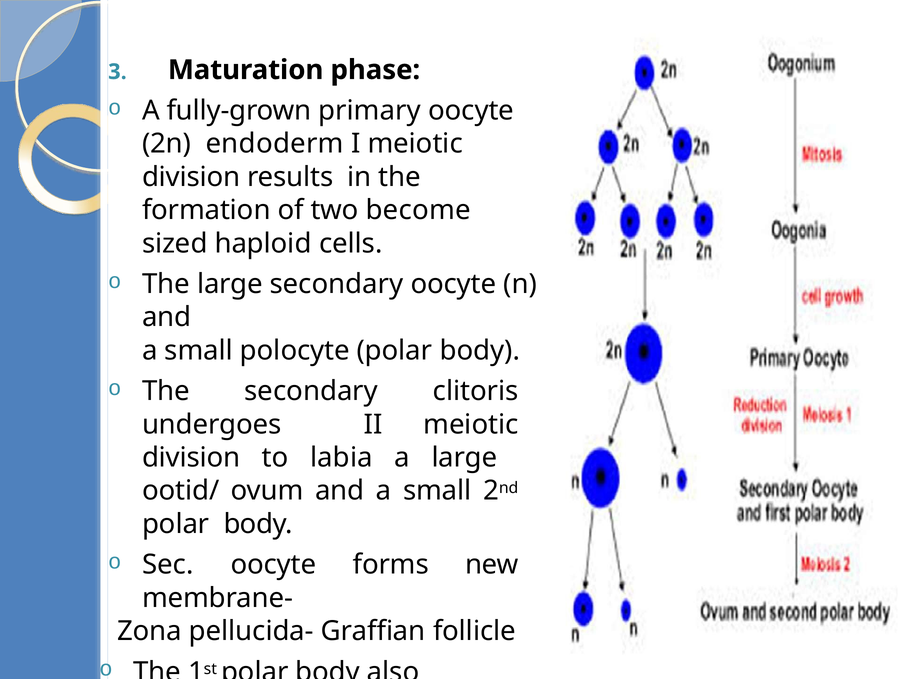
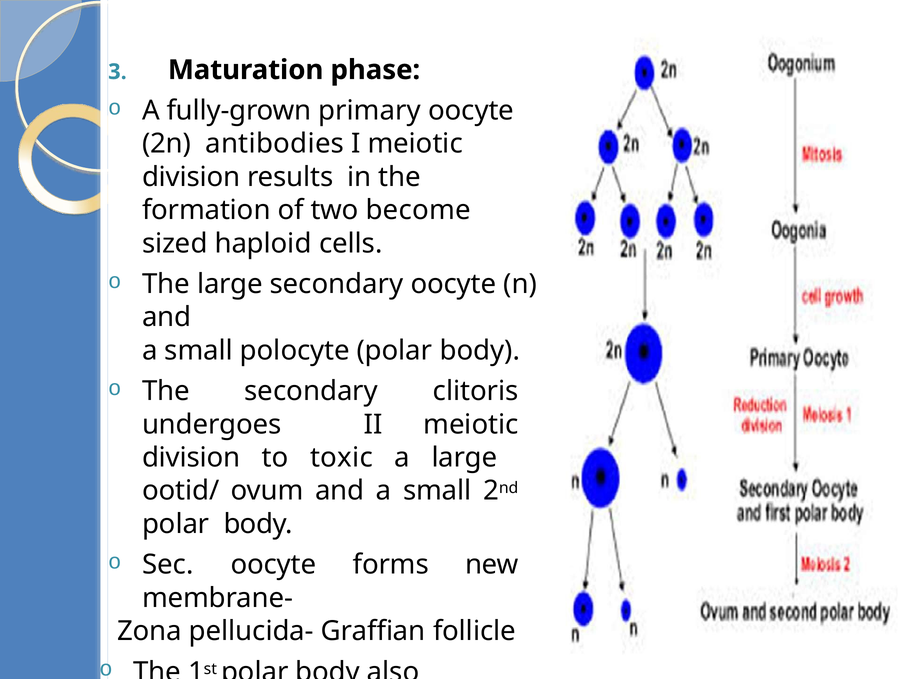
endoderm: endoderm -> antibodies (275, 144)
labia: labia -> toxic (341, 457)
